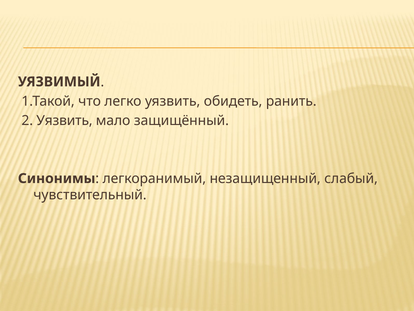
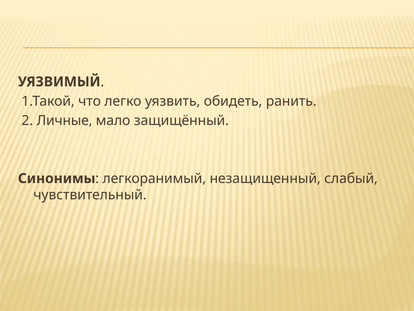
2 Уязвить: Уязвить -> Личные (64, 120)
